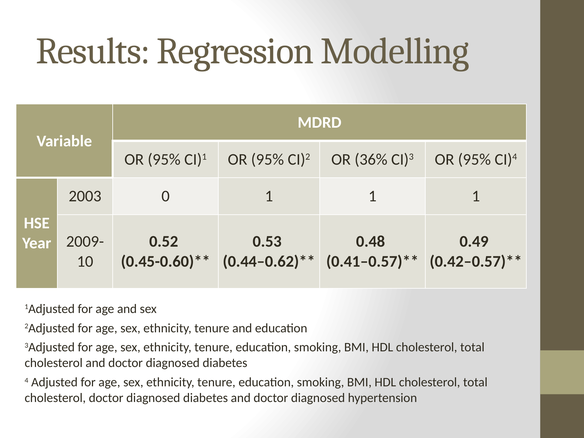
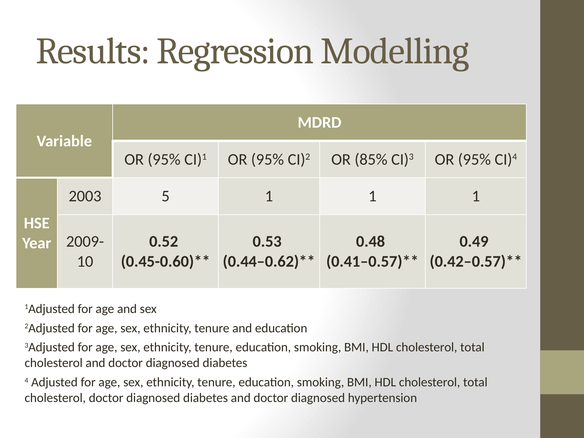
36%: 36% -> 85% (371, 159)
0: 0 -> 5 (166, 196)
